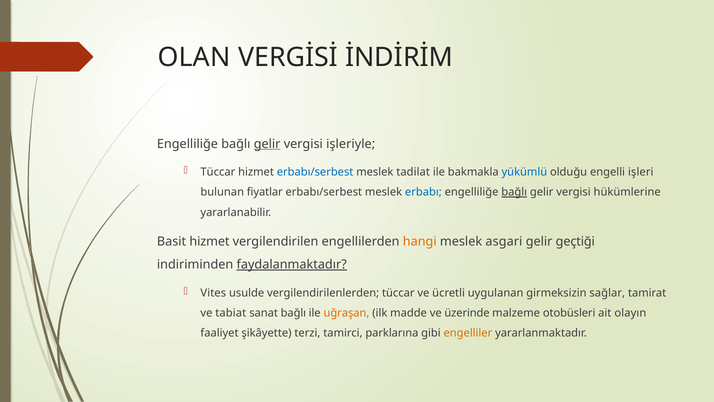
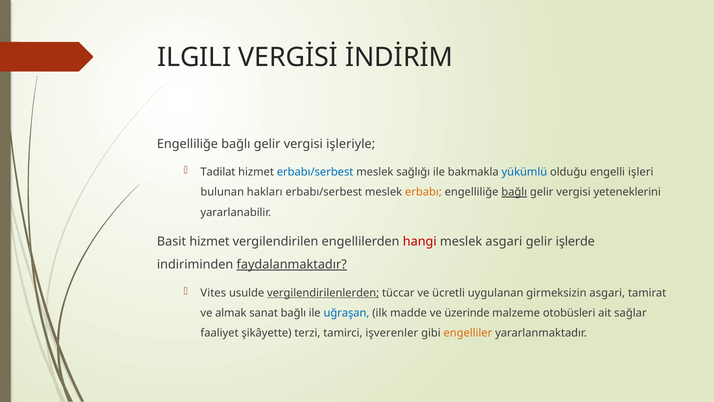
OLAN: OLAN -> ILGILI (194, 57)
gelir underline: present -> none (267, 144)
Tüccar: Tüccar -> Tadilat (218, 172)
tadilat: tadilat -> sağlığı (413, 172)
fiyatlar: fiyatlar -> hakları (265, 192)
erbabı colour: blue -> orange (423, 192)
hükümlerine: hükümlerine -> yeteneklerini (627, 192)
hangi colour: orange -> red (420, 242)
geçtiği: geçtiği -> işlerde (575, 242)
vergilendirilenlerden underline: none -> present (323, 293)
girmeksizin sağlar: sağlar -> asgari (607, 293)
tabiat: tabiat -> almak (231, 313)
uğraşan colour: orange -> blue (346, 313)
olayın: olayın -> sağlar (630, 313)
parklarına: parklarına -> işverenler (392, 333)
